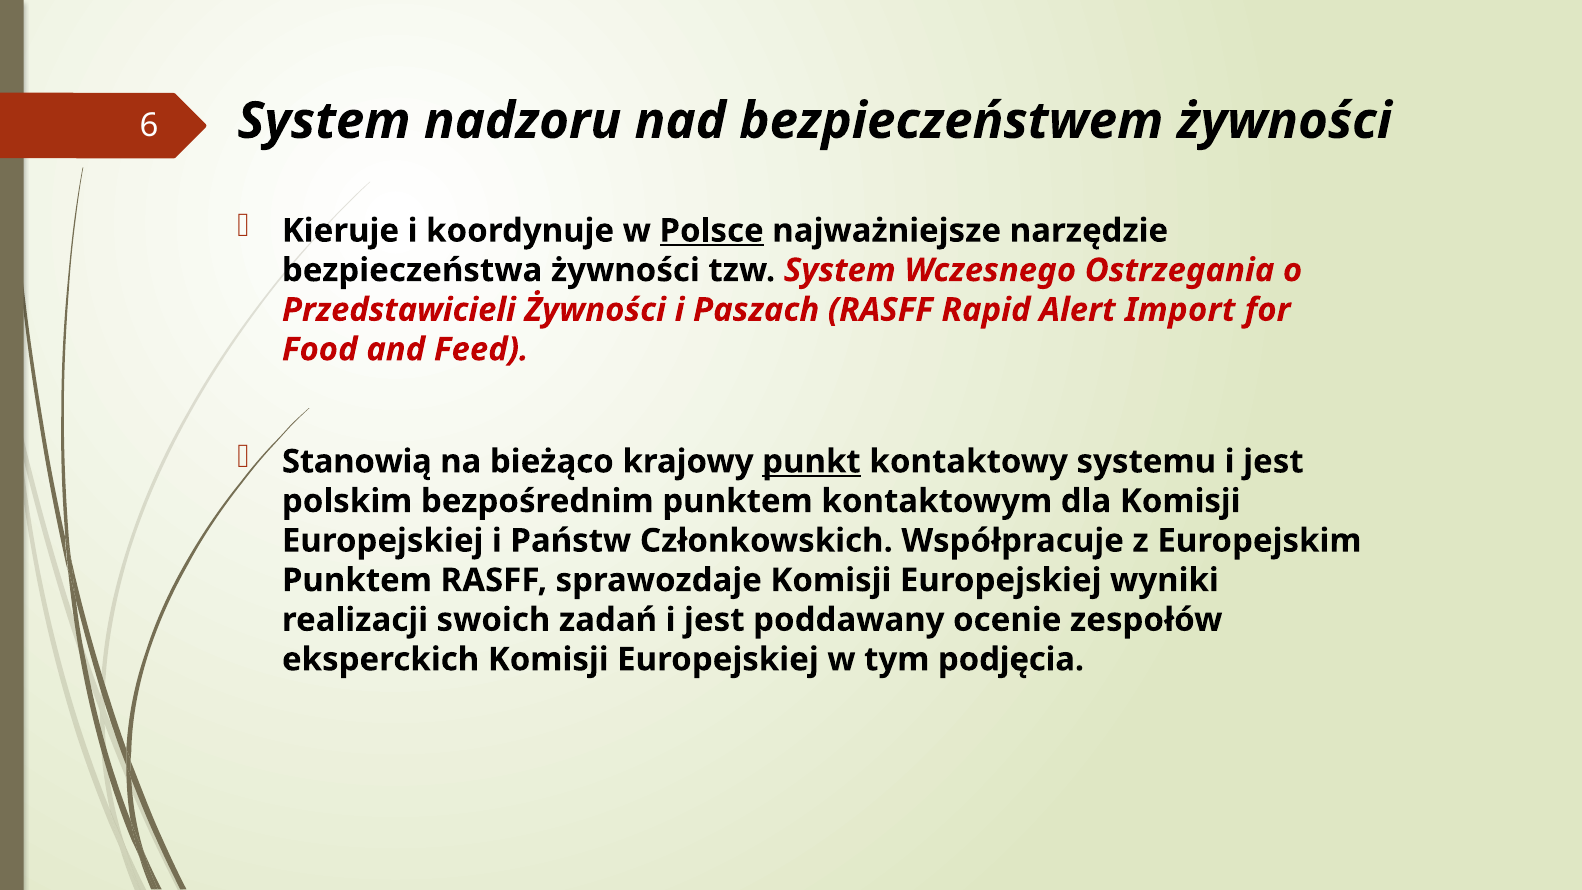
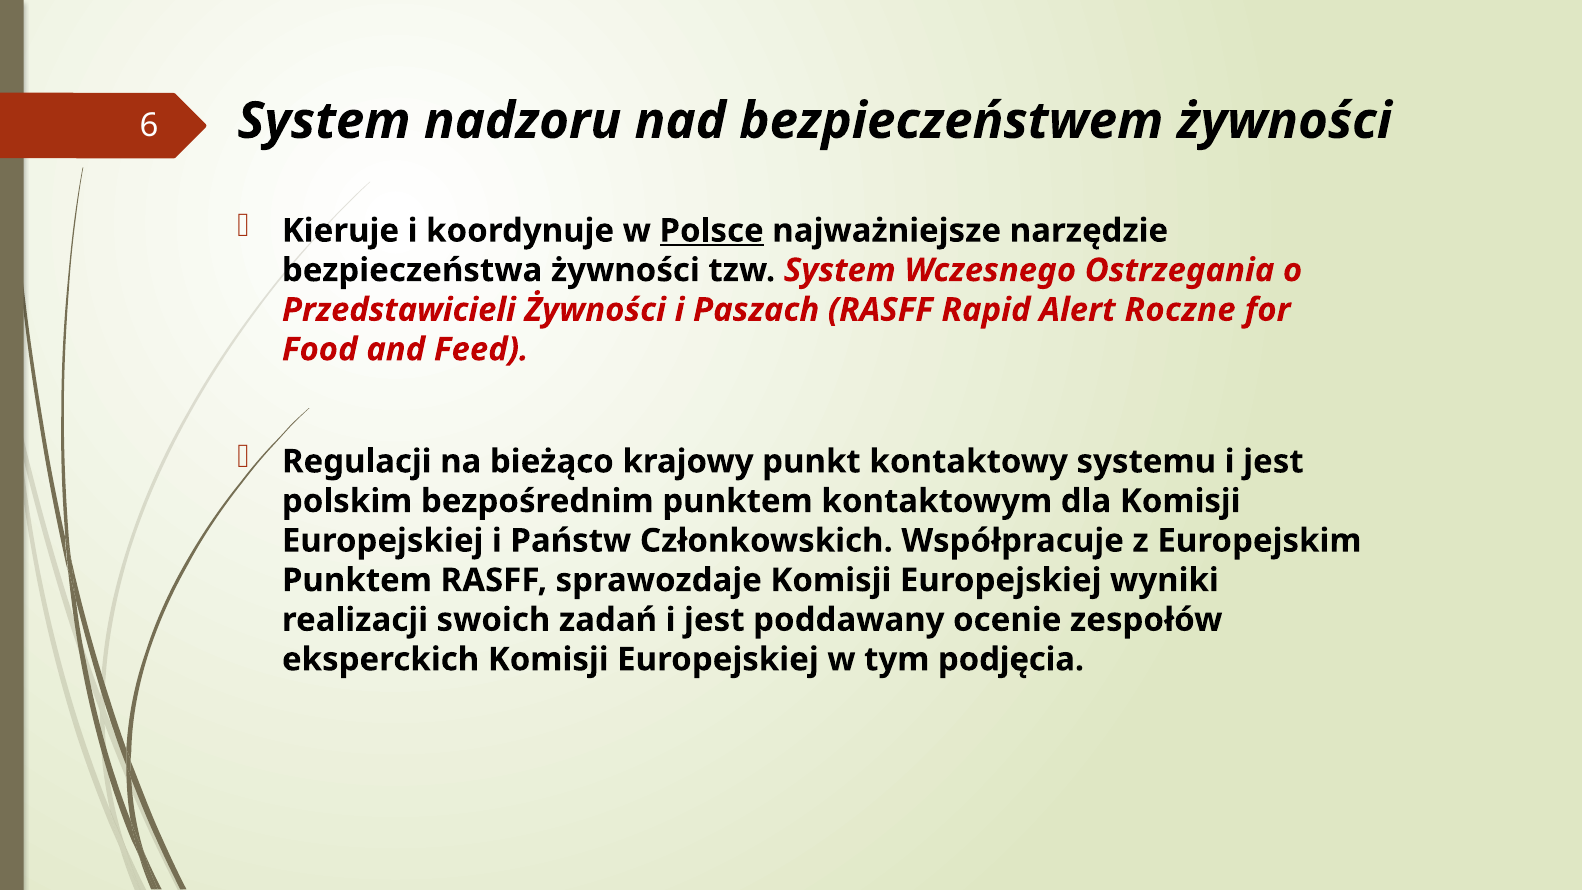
Import: Import -> Roczne (1180, 310)
Stanowią: Stanowią -> Regulacji (357, 462)
punkt underline: present -> none (811, 462)
